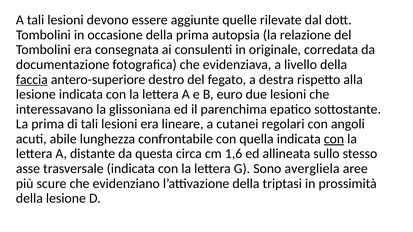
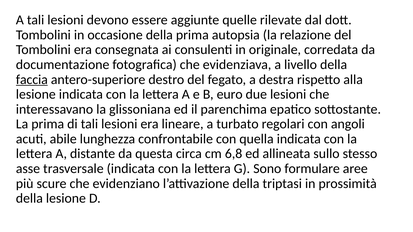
cutanei: cutanei -> turbato (237, 124)
con underline: present -> none (334, 139)
1,6: 1,6 -> 6,8 (234, 154)
avergliela: avergliela -> formulare (312, 169)
